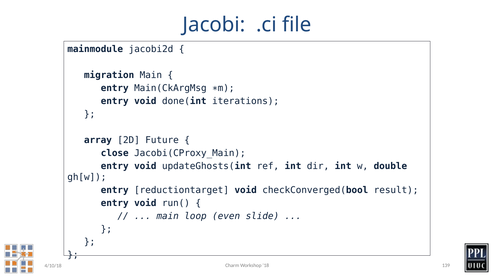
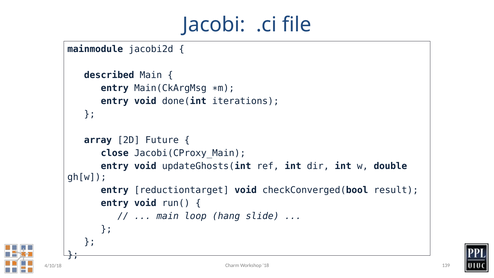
migration: migration -> described (109, 75)
even: even -> hang (226, 216)
